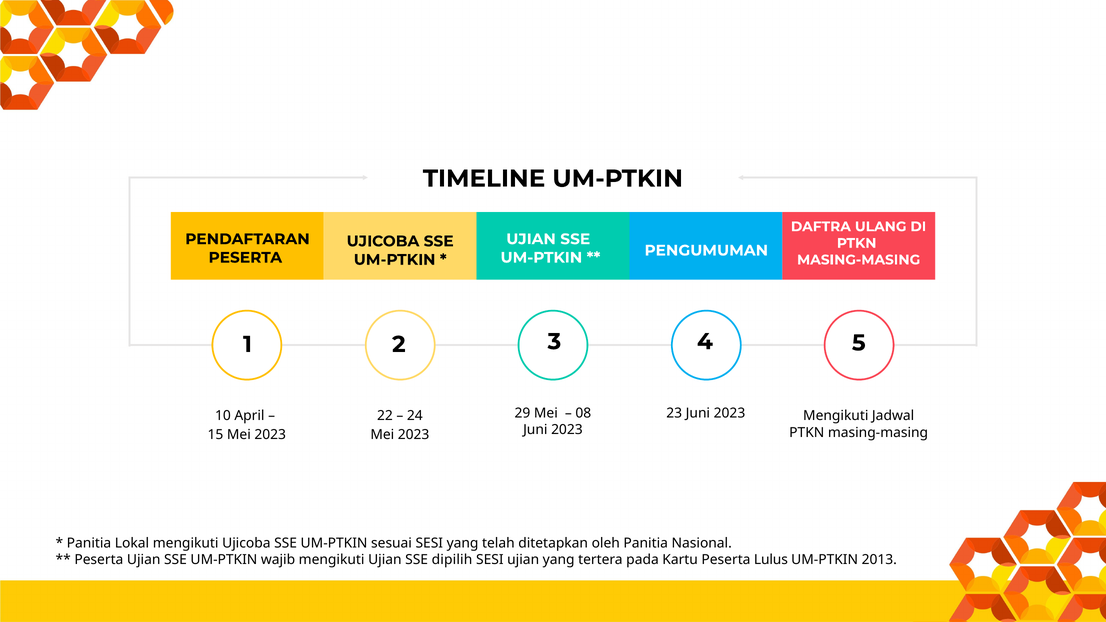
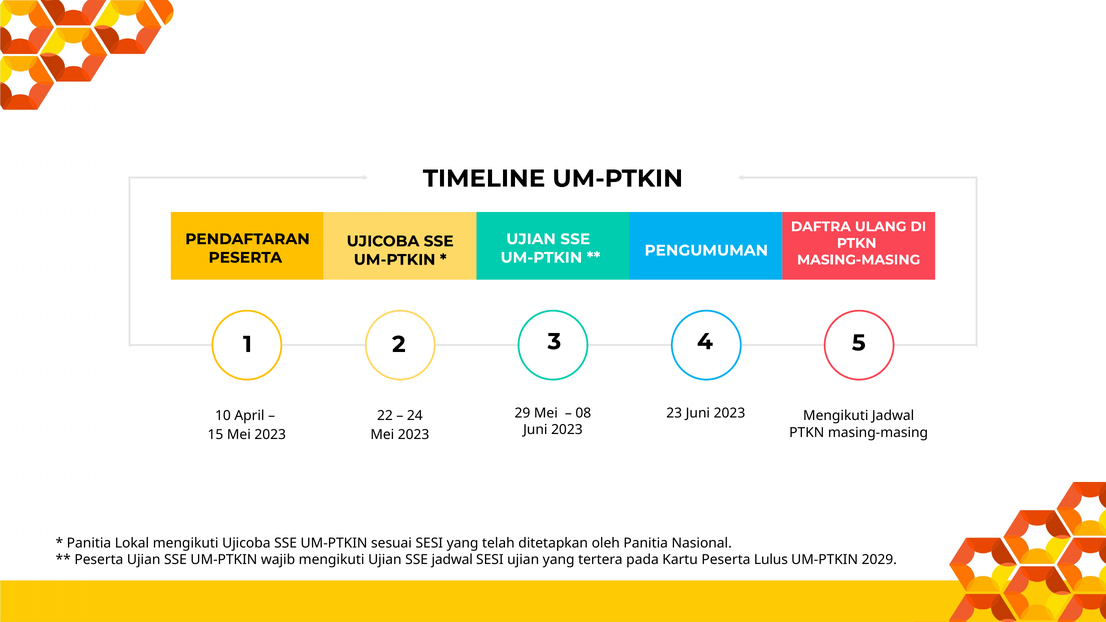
SSE dipilih: dipilih -> jadwal (452, 560)
2013: 2013 -> 2029 (879, 560)
